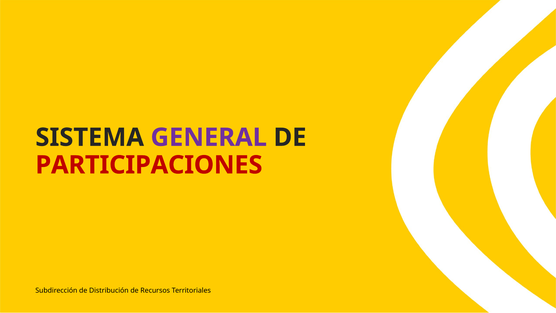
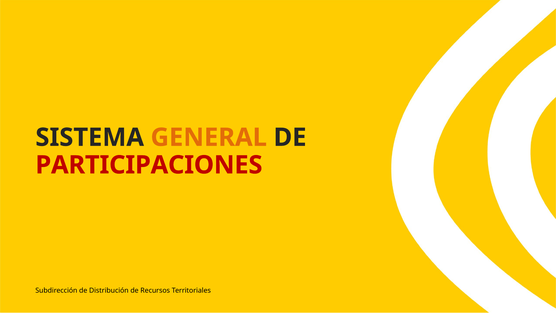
GENERAL colour: purple -> orange (209, 137)
